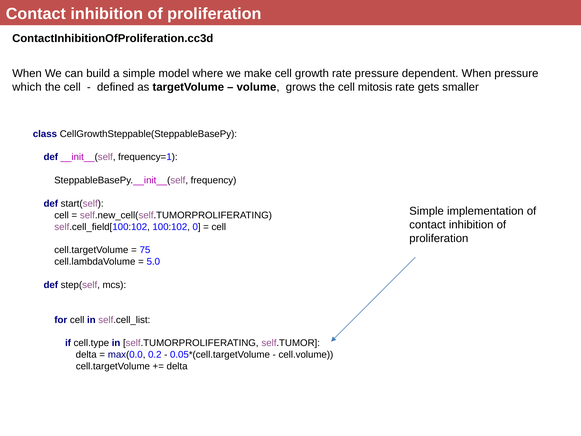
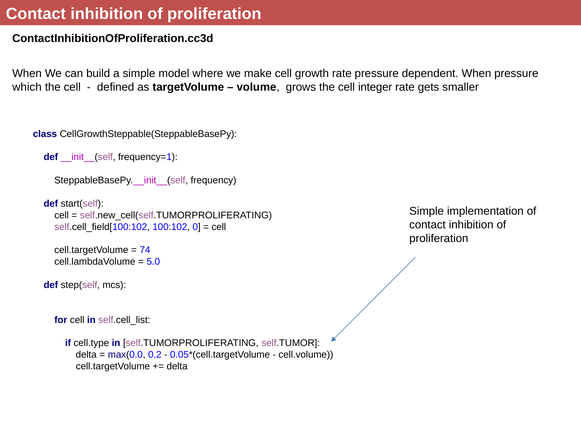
mitosis: mitosis -> integer (375, 87)
75: 75 -> 74 (145, 250)
